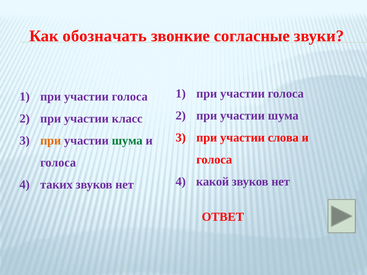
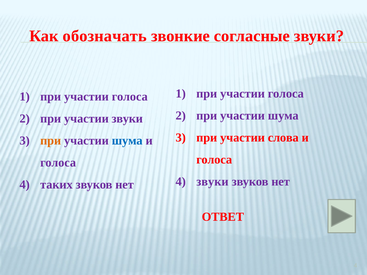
участии класс: класс -> звуки (127, 119)
шума colour: green -> blue (127, 141)
4 какой: какой -> звуки (212, 182)
